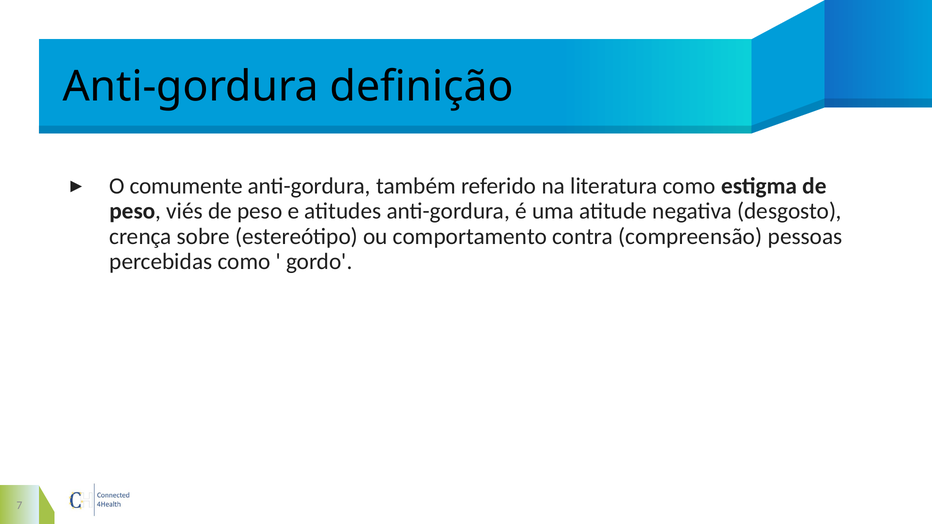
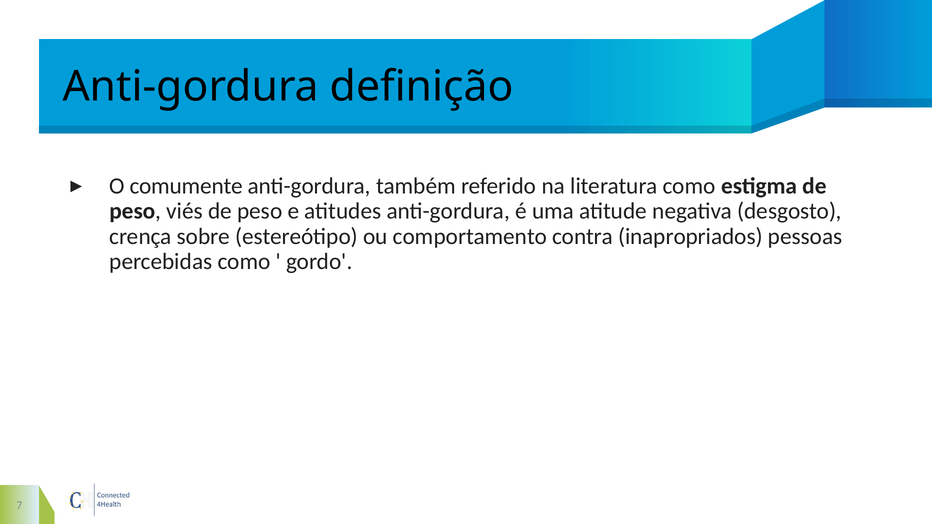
compreensão: compreensão -> inapropriados (690, 237)
